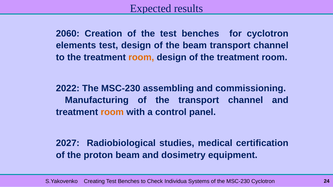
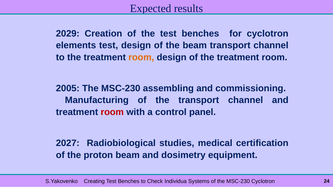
2060: 2060 -> 2029 (68, 34)
2022: 2022 -> 2005 (68, 88)
room colour: orange -> red (112, 112)
